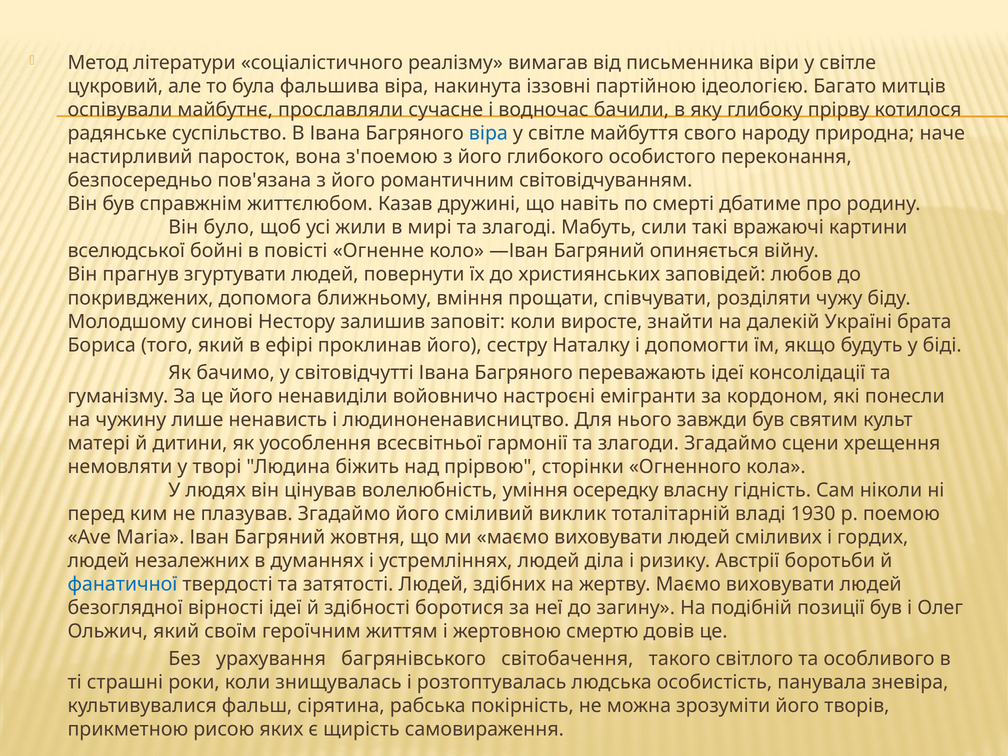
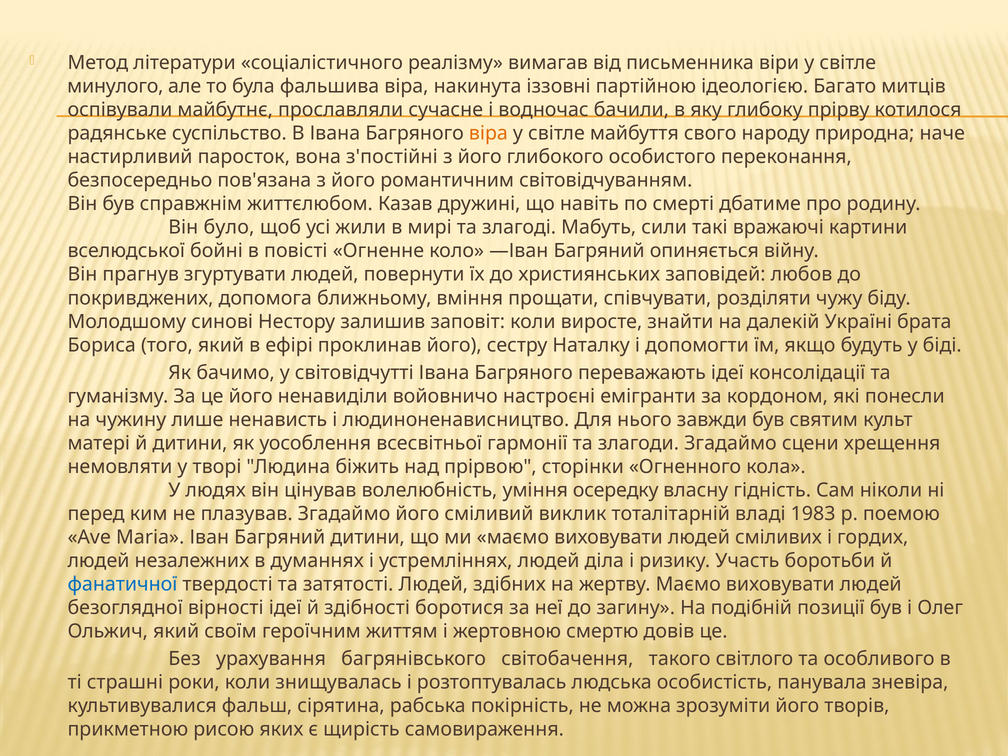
цукровий: цукровий -> минулого (115, 86)
віра colour: blue -> orange (488, 133)
з'поемою: з'поемою -> з'постійні (392, 157)
1930: 1930 -> 1983 (813, 514)
Багряний жовтня: жовтня -> дитини (368, 537)
Австрії: Австрії -> Участь (747, 561)
